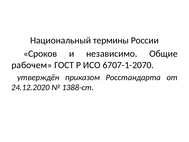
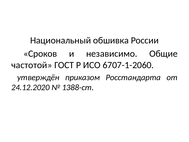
термины: термины -> обшивка (111, 40)
рабочем: рабочем -> частотой (32, 65)
6707-1-2070: 6707-1-2070 -> 6707-1-2060 (128, 65)
